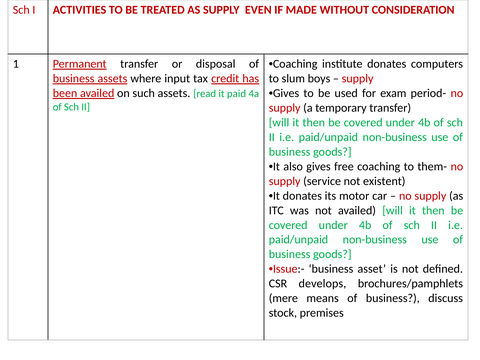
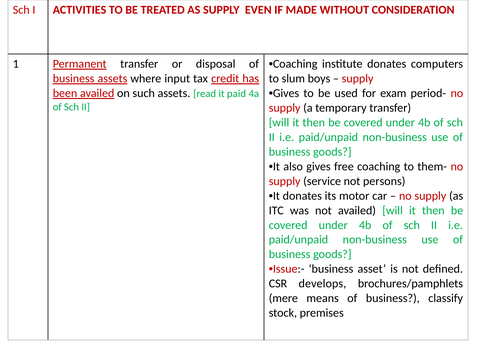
existent: existent -> persons (384, 181)
discuss: discuss -> classify (446, 298)
